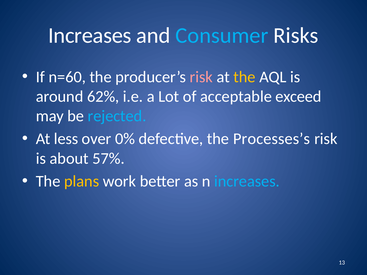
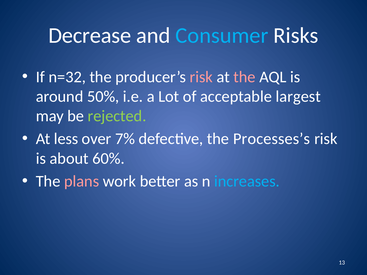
Increases: Increases -> Decrease (90, 36)
n=60: n=60 -> n=32 (67, 77)
the colour: yellow -> pink (244, 77)
62%: 62% -> 50% (103, 97)
exceed: exceed -> largest (298, 97)
rejected colour: light blue -> light green (117, 116)
0%: 0% -> 7% (125, 139)
57%: 57% -> 60% (108, 159)
plans colour: yellow -> pink (82, 181)
